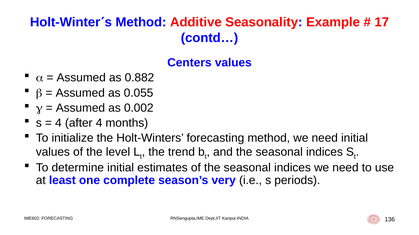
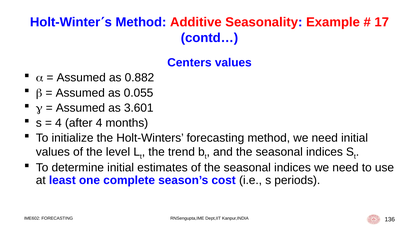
0.002: 0.002 -> 3.601 (139, 108)
very: very -> cost (224, 181)
